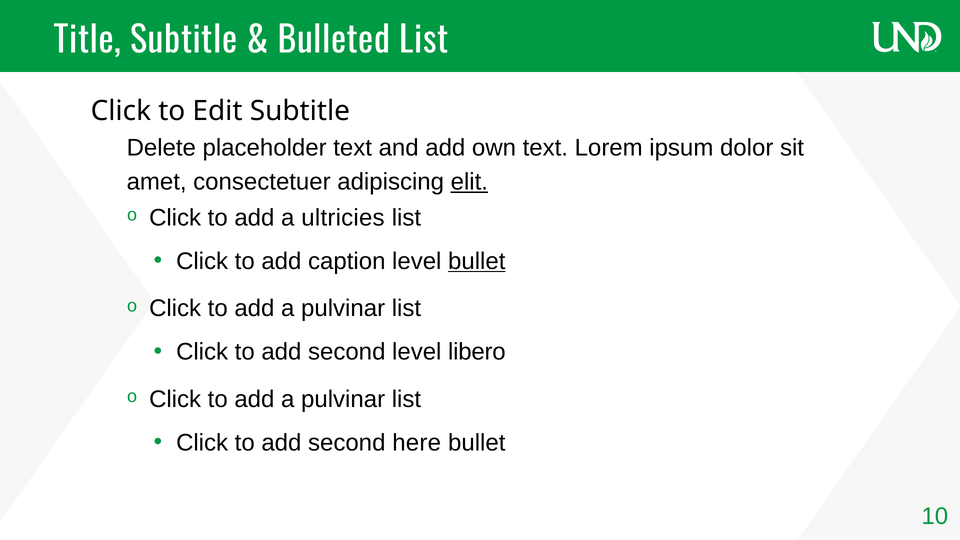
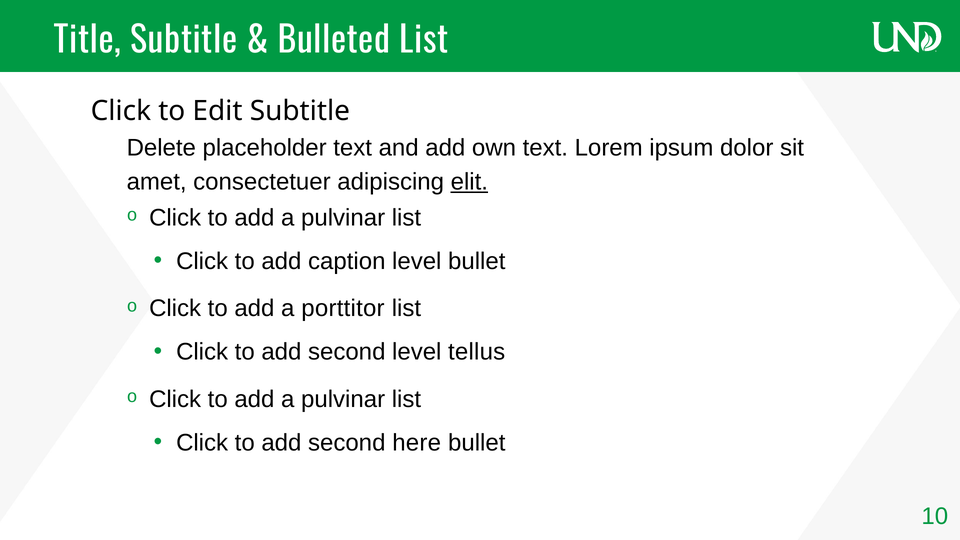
ultricies: ultricies -> pulvinar (343, 218)
bullet underline: present -> none (477, 261)
pulvinar: pulvinar -> porttitor (343, 308)
libero: libero -> tellus (477, 352)
